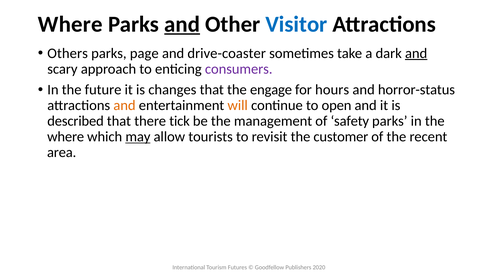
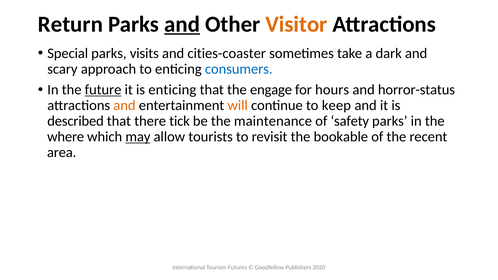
Where: Where -> Return (70, 24)
Visitor colour: blue -> orange (296, 24)
Others: Others -> Special (68, 53)
page: page -> visits (144, 53)
drive-coaster: drive-coaster -> cities-coaster (227, 53)
and underline: present -> none (416, 53)
consumers colour: purple -> blue (239, 69)
future underline: none -> present (103, 90)
is changes: changes -> enticing (172, 90)
open: open -> keep (336, 106)
management: management -> maintenance (273, 121)
customer: customer -> bookable (341, 137)
